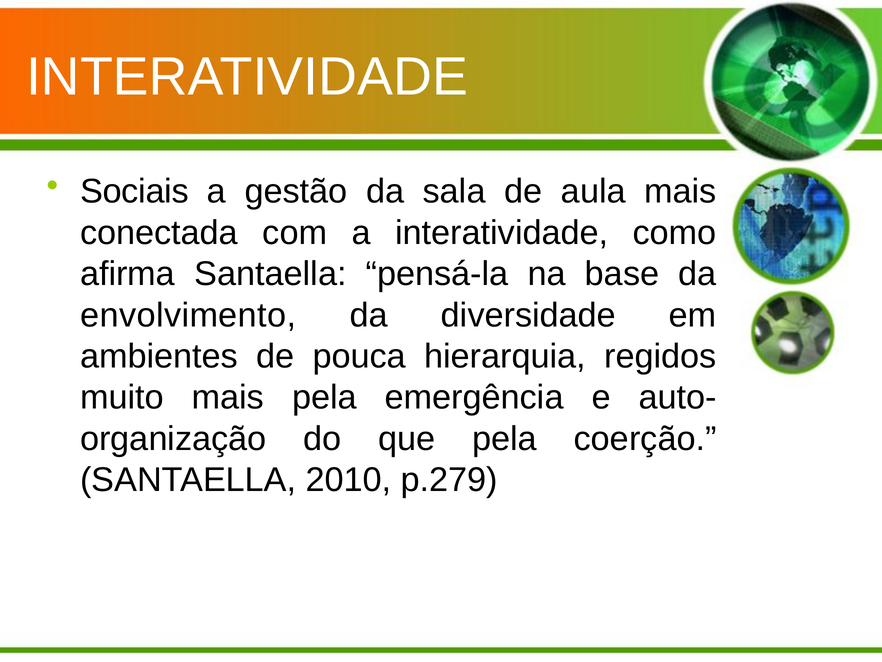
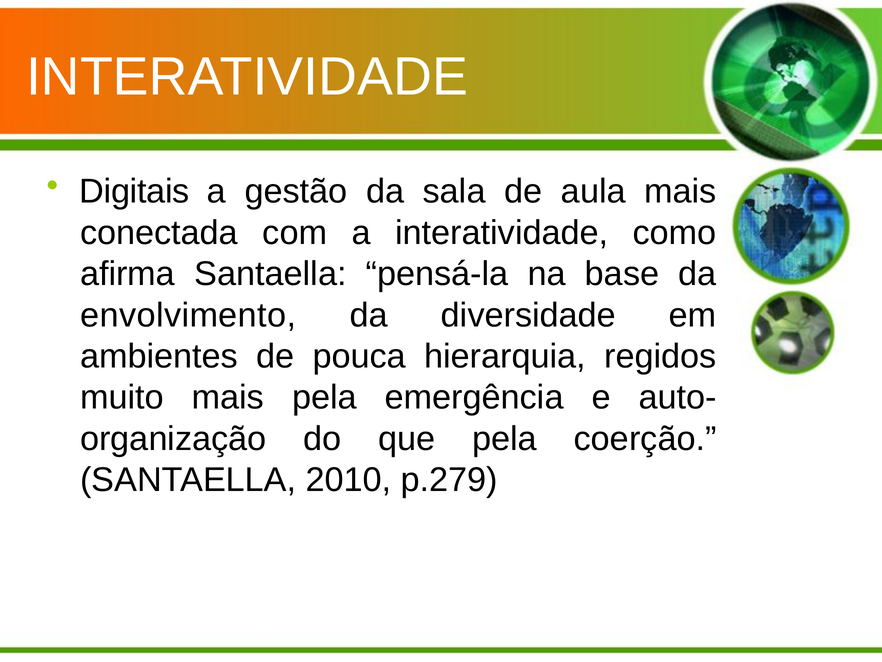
Sociais: Sociais -> Digitais (134, 191)
